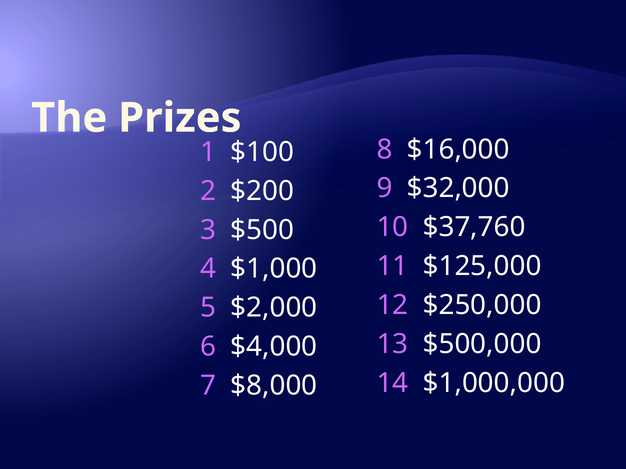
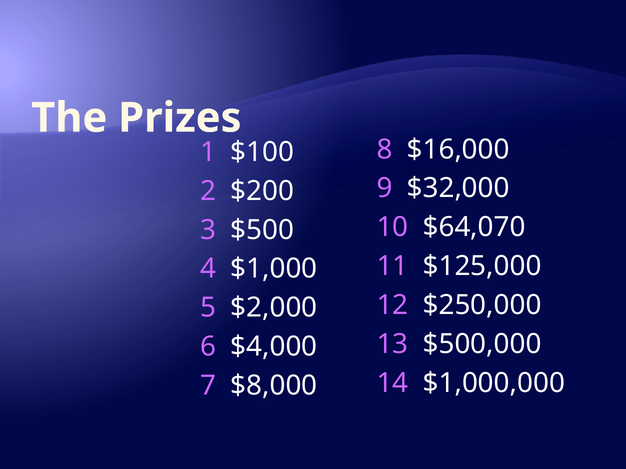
$37,760: $37,760 -> $64,070 (474, 227)
